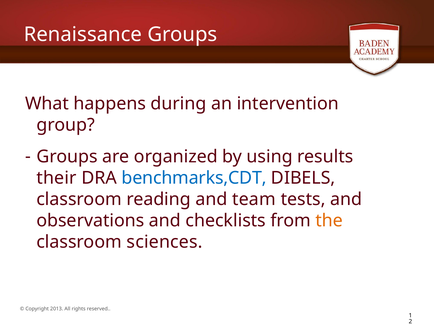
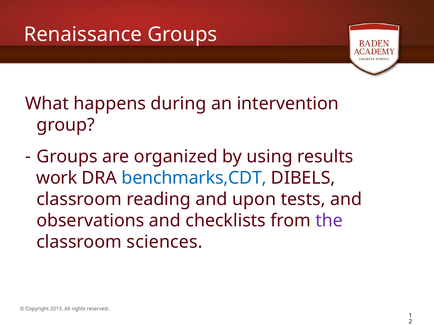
their: their -> work (57, 178)
team: team -> upon (254, 200)
the colour: orange -> purple (329, 221)
